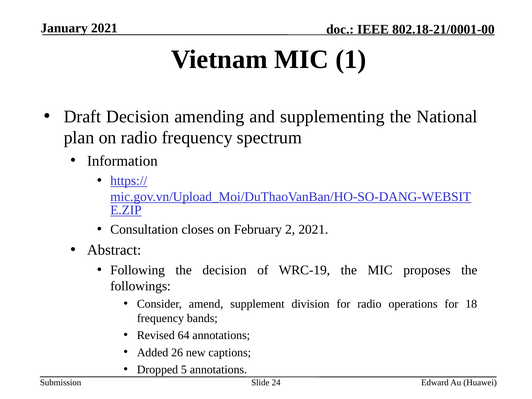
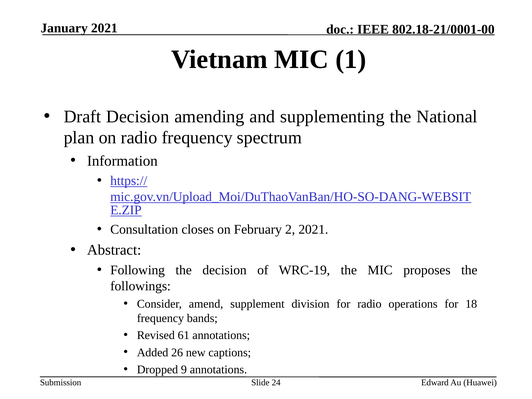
64: 64 -> 61 (184, 335)
5: 5 -> 9 (184, 370)
